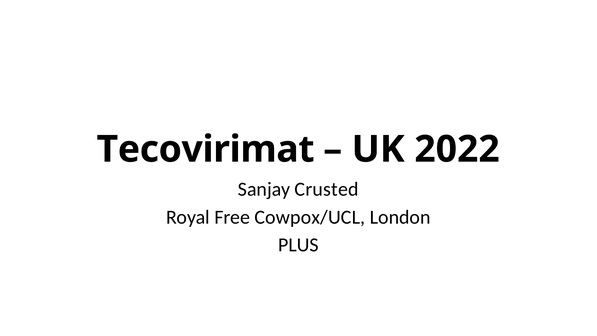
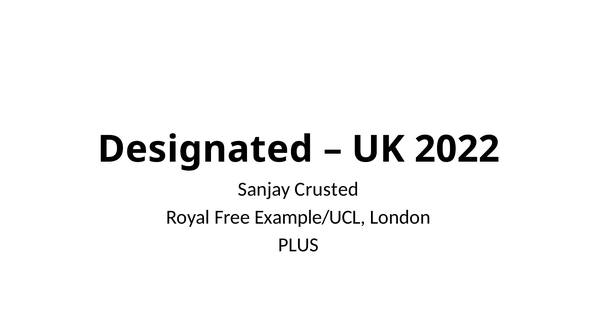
Tecovirimat: Tecovirimat -> Designated (205, 149)
Cowpox/UCL: Cowpox/UCL -> Example/UCL (310, 217)
